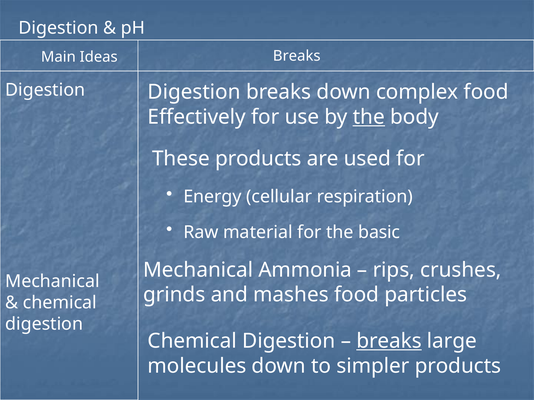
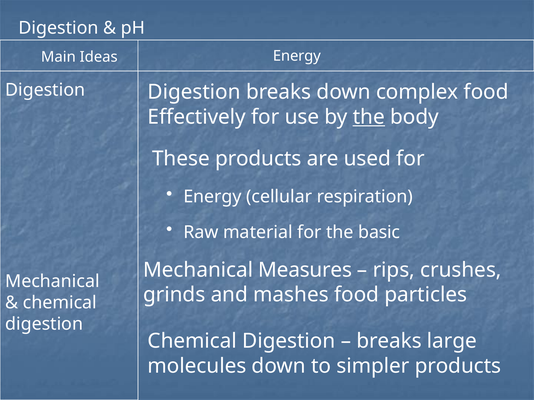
Ideas Breaks: Breaks -> Energy (297, 56)
Ammonia: Ammonia -> Measures (305, 270)
breaks underline: present -> none (389, 341)
